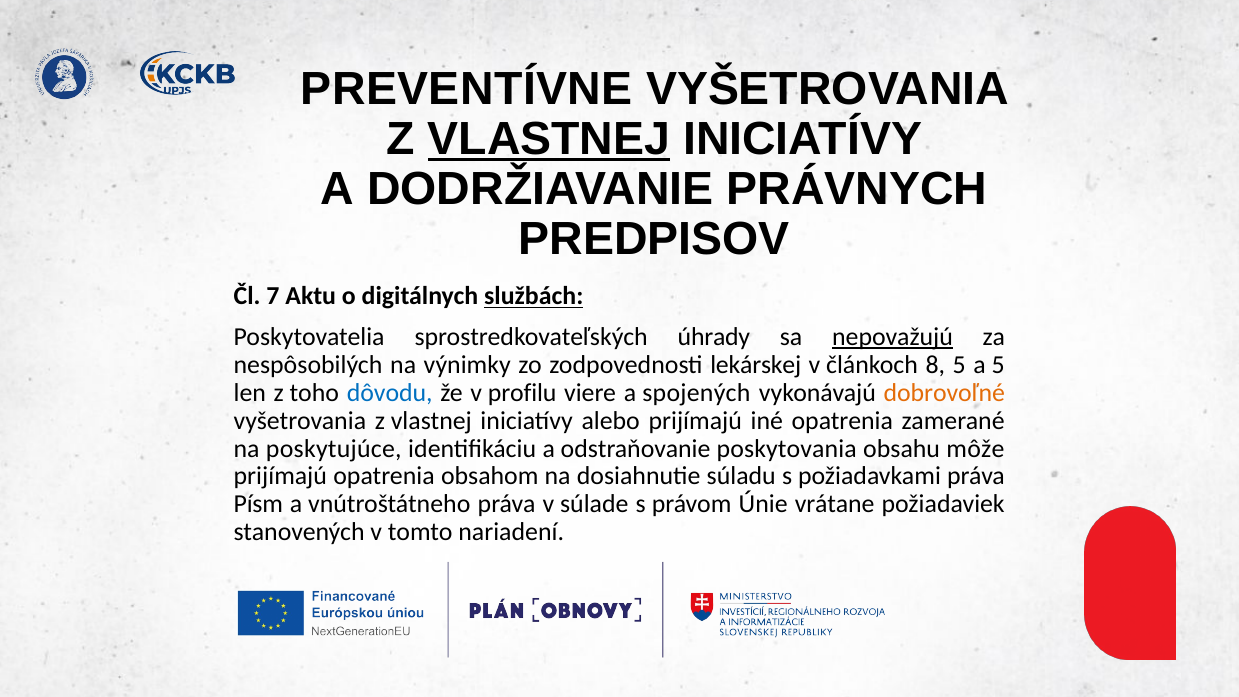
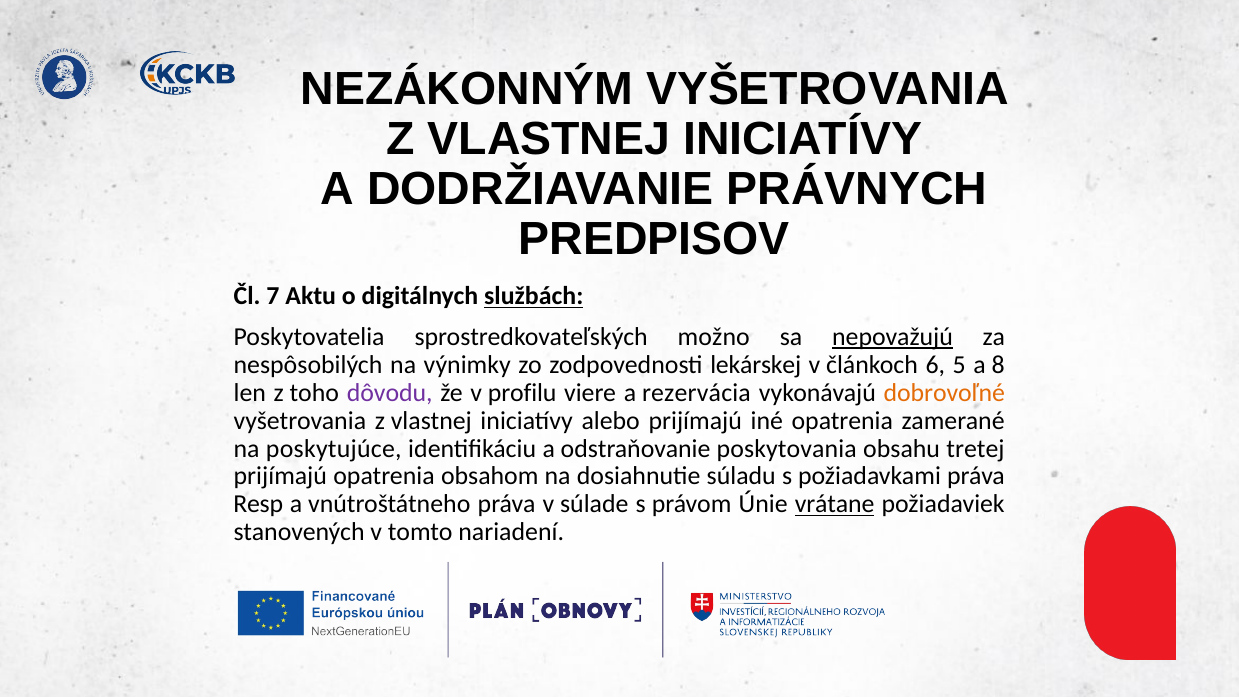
PREVENTÍVNE: PREVENTÍVNE -> NEZÁKONNÝM (467, 89)
VLASTNEJ underline: present -> none (549, 139)
úhrady: úhrady -> možno (714, 337)
8: 8 -> 6 (935, 365)
a 5: 5 -> 8 (998, 365)
dôvodu colour: blue -> purple (390, 393)
spojených: spojených -> rezervácia (696, 393)
môže: môže -> tretej (976, 449)
Písm: Písm -> Resp (258, 504)
vrátane underline: none -> present (835, 504)
